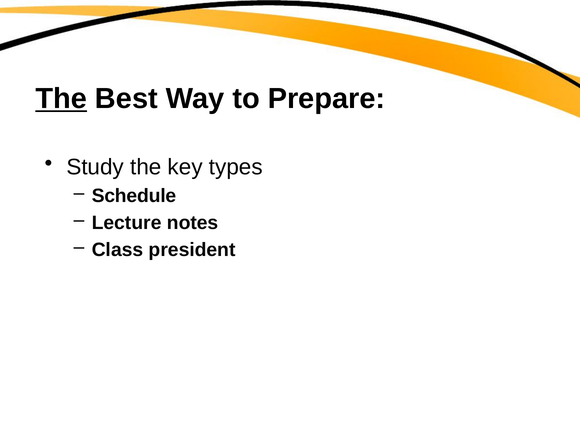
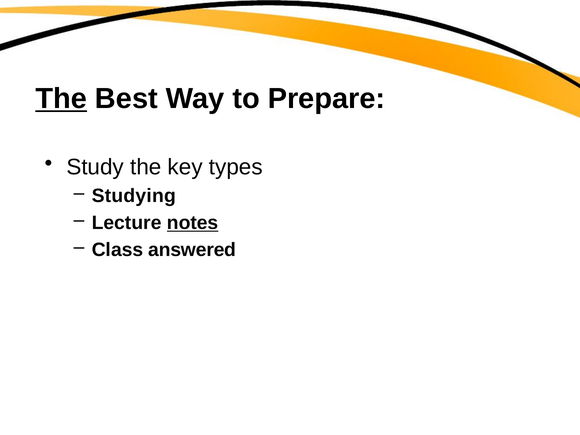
Schedule: Schedule -> Studying (134, 196)
notes underline: none -> present (193, 223)
president: president -> answered (192, 250)
